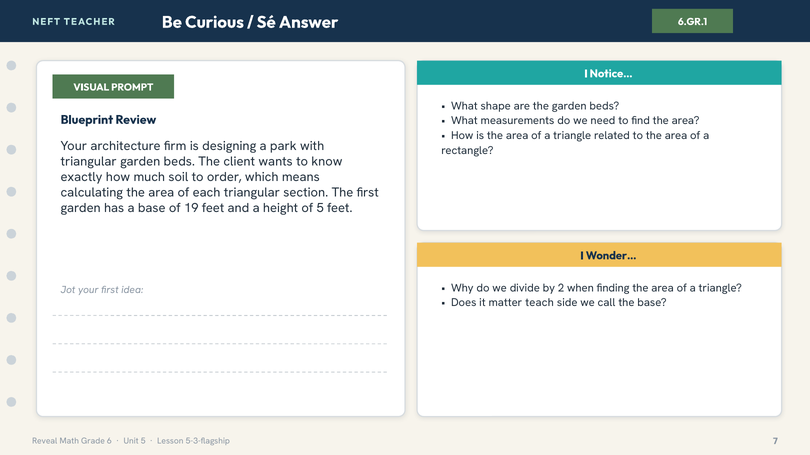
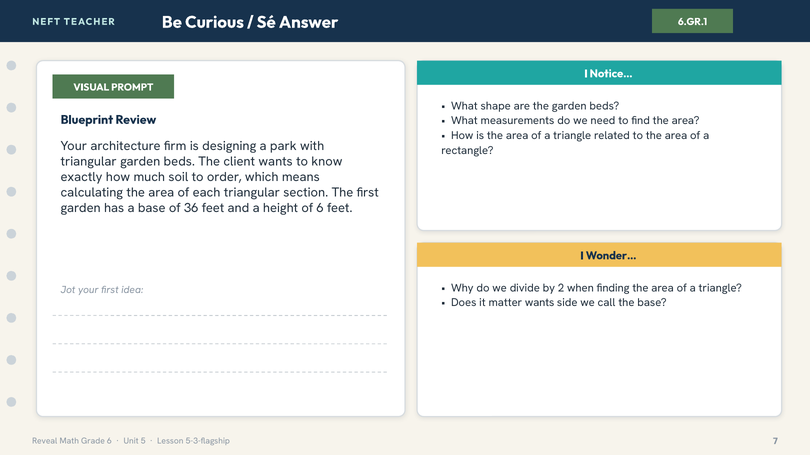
19: 19 -> 36 (191, 208)
of 5: 5 -> 6 (320, 208)
matter teach: teach -> wants (540, 303)
